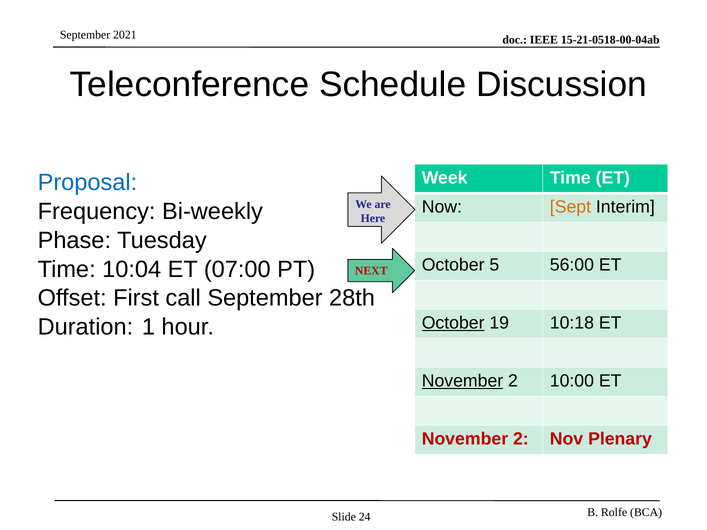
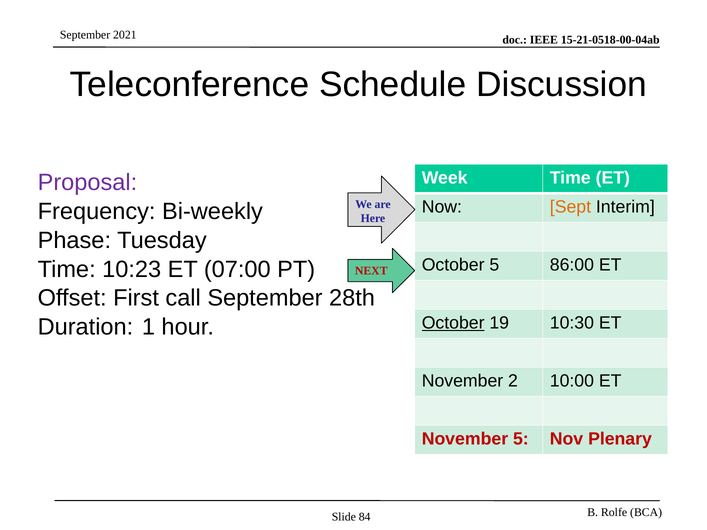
Proposal colour: blue -> purple (87, 183)
56:00: 56:00 -> 86:00 (572, 265)
10:04: 10:04 -> 10:23 (132, 269)
10:18: 10:18 -> 10:30 (572, 323)
November underline: present -> none (462, 381)
2: 2 -> 5 (521, 439)
24: 24 -> 84 (365, 517)
